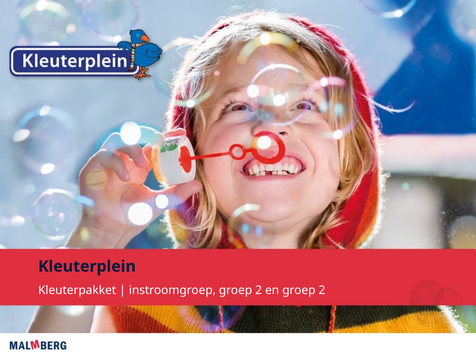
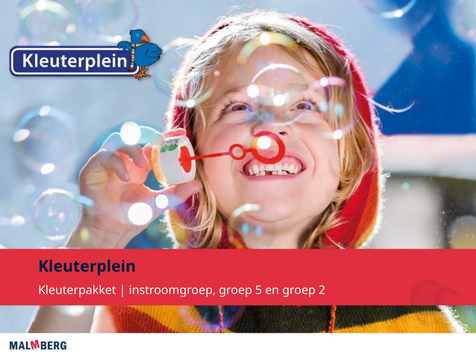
instroomgroep groep 2: 2 -> 5 (259, 290)
